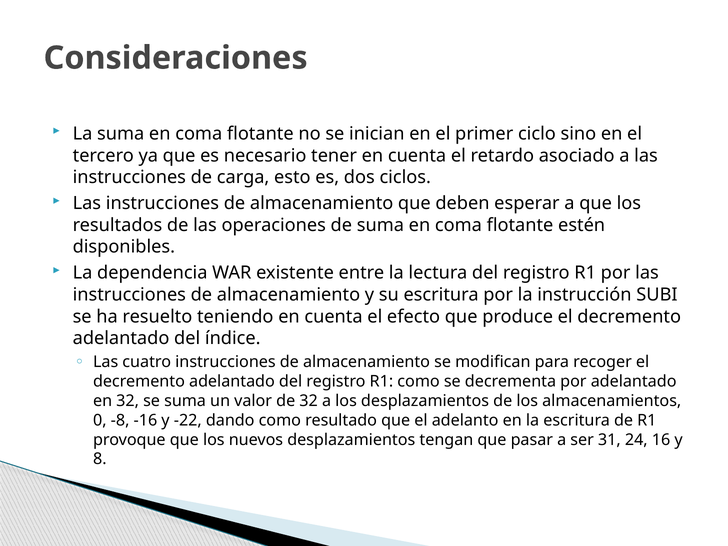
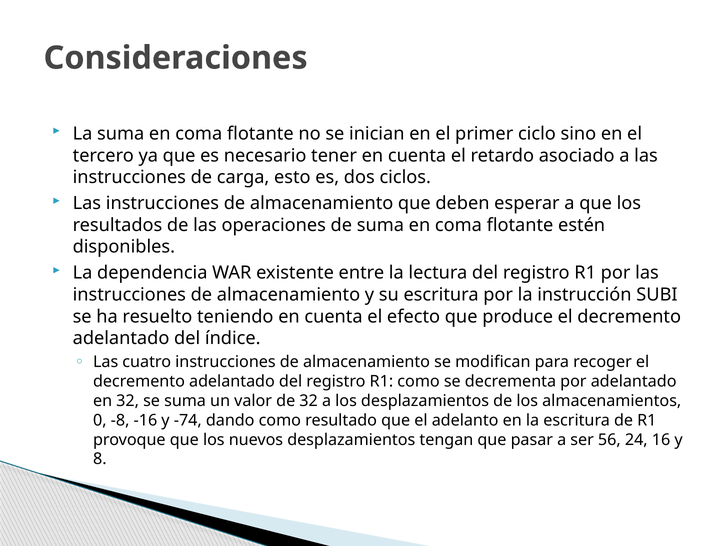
-22: -22 -> -74 (188, 420)
31: 31 -> 56 (609, 440)
